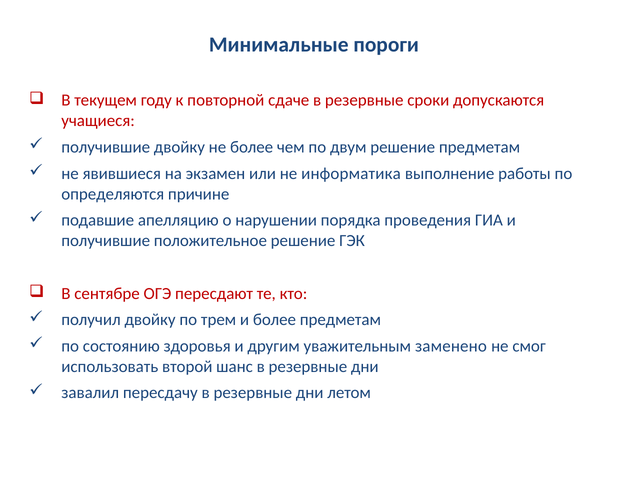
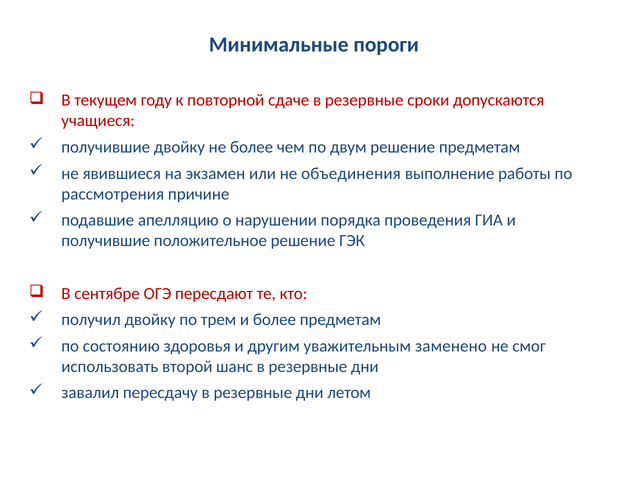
информатика: информатика -> объединения (351, 174)
определяются: определяются -> рассмотрения (113, 194)
